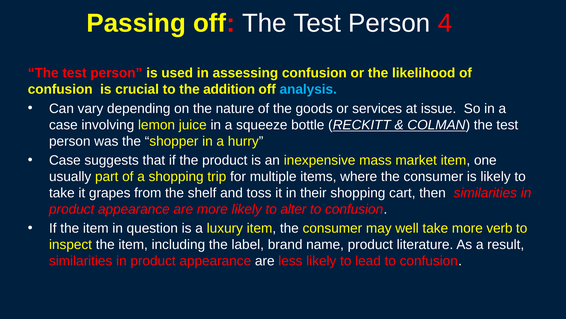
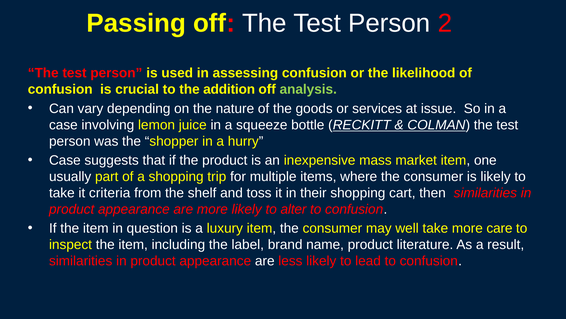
4: 4 -> 2 (445, 23)
analysis colour: light blue -> light green (308, 89)
grapes: grapes -> criteria (110, 193)
verb: verb -> care (499, 228)
